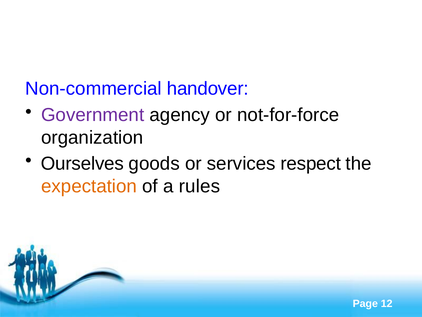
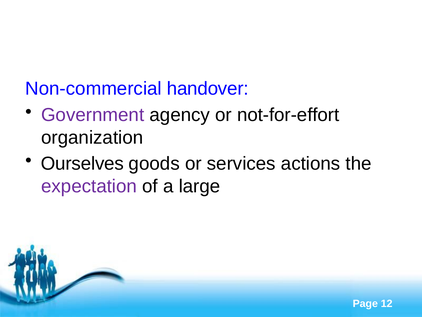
not-for-force: not-for-force -> not-for-effort (288, 115)
respect: respect -> actions (311, 164)
expectation colour: orange -> purple (89, 186)
rules: rules -> large (200, 186)
